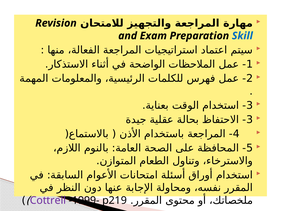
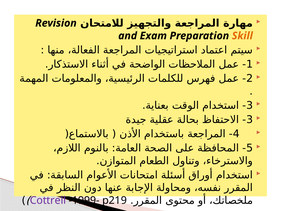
Skill colour: blue -> orange (242, 36)
